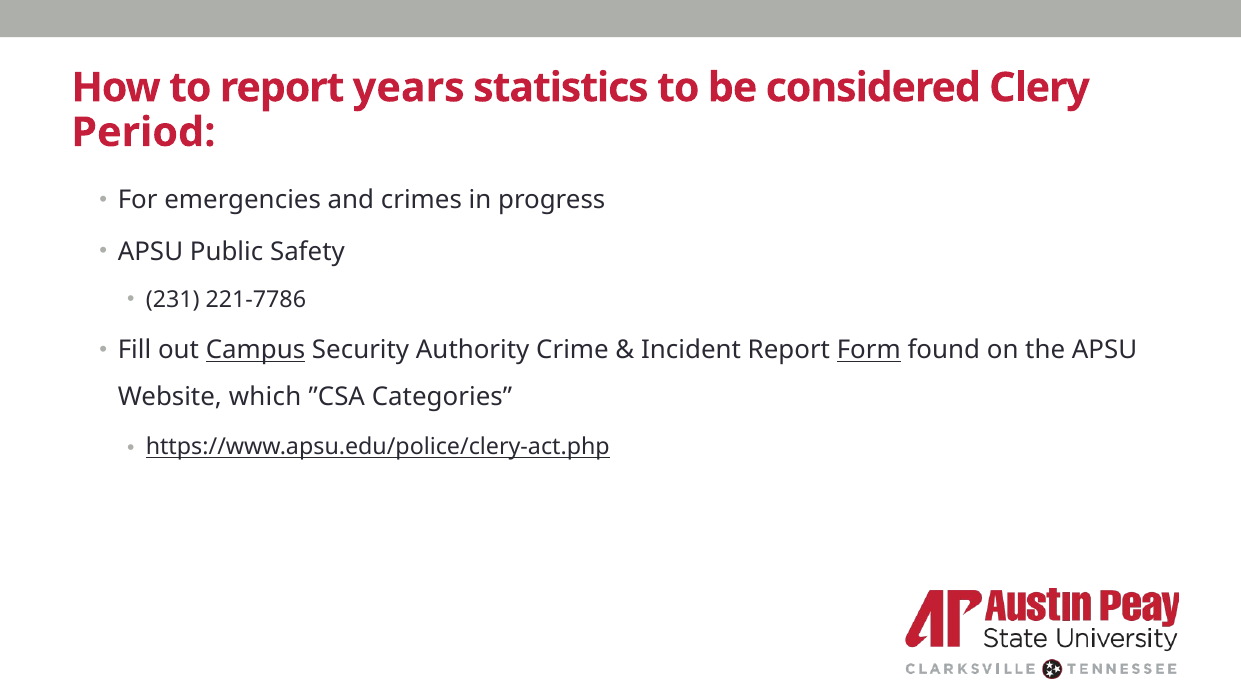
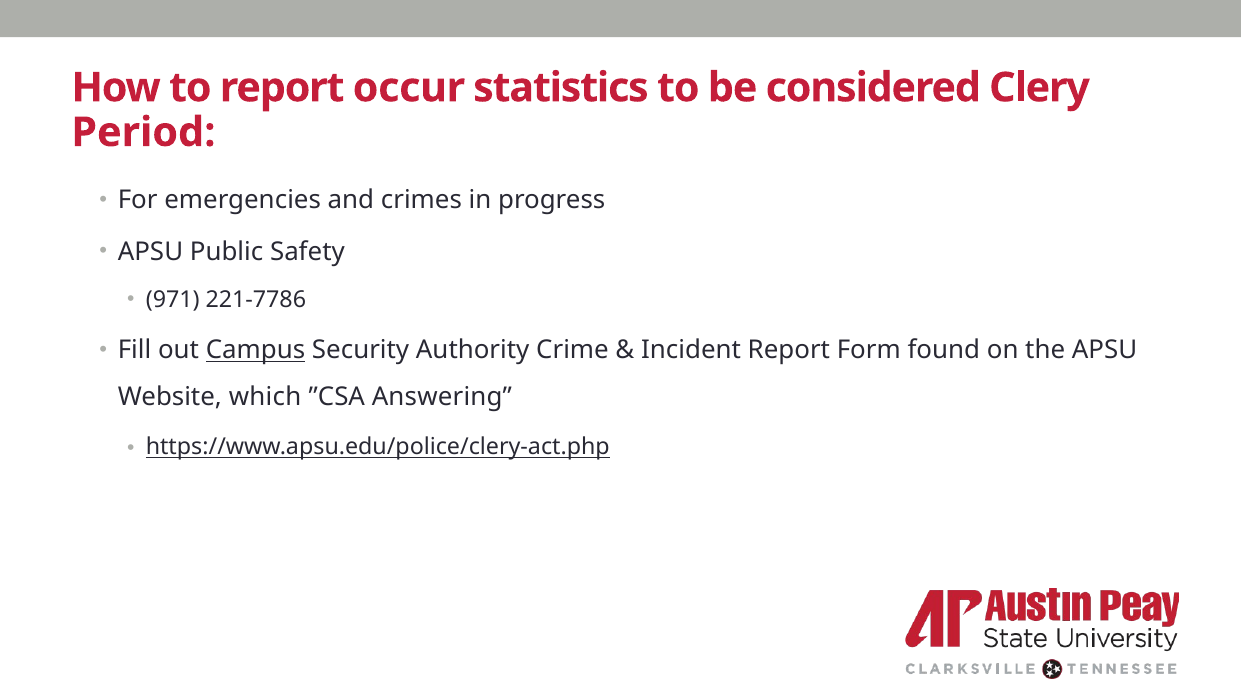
years: years -> occur (409, 88)
231: 231 -> 971 (173, 300)
Form underline: present -> none (869, 350)
Categories: Categories -> Answering (442, 397)
